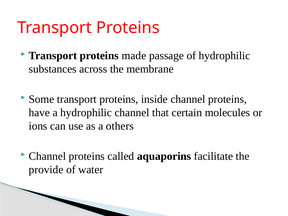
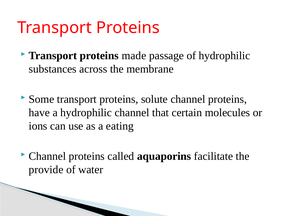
inside: inside -> solute (154, 99)
others: others -> eating (120, 126)
